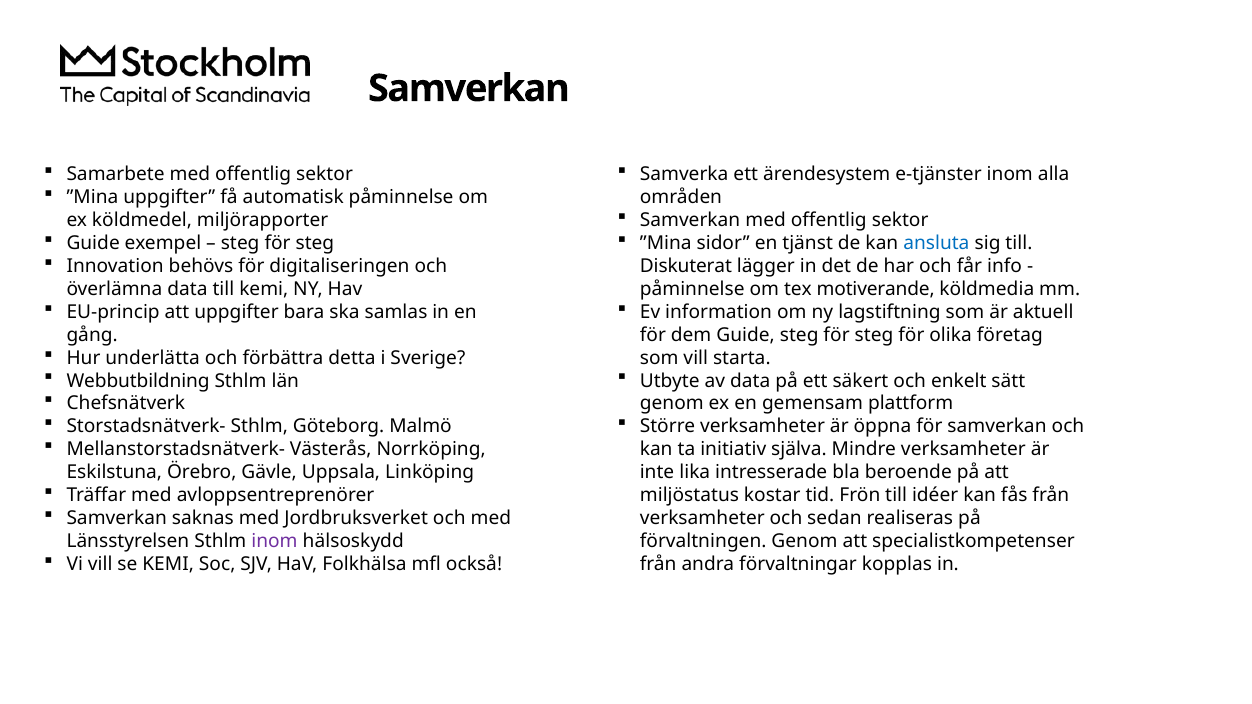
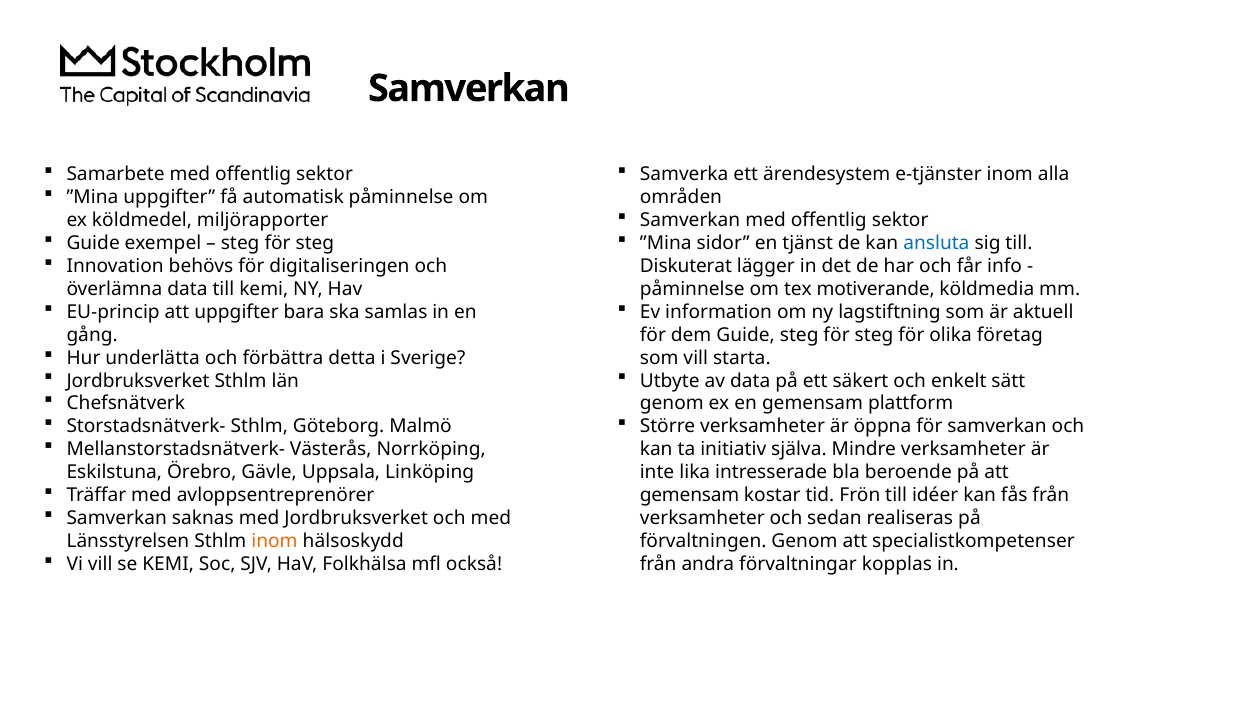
Webbutbildning: Webbutbildning -> Jordbruksverket (138, 381)
miljöstatus: miljöstatus -> gemensam (690, 496)
inom colour: purple -> orange (275, 542)
